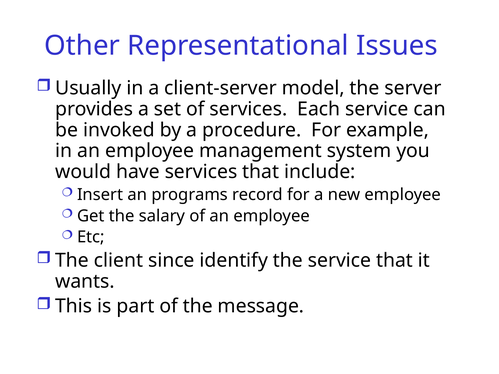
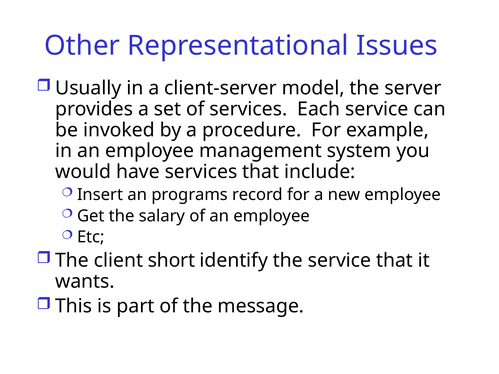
since: since -> short (171, 261)
